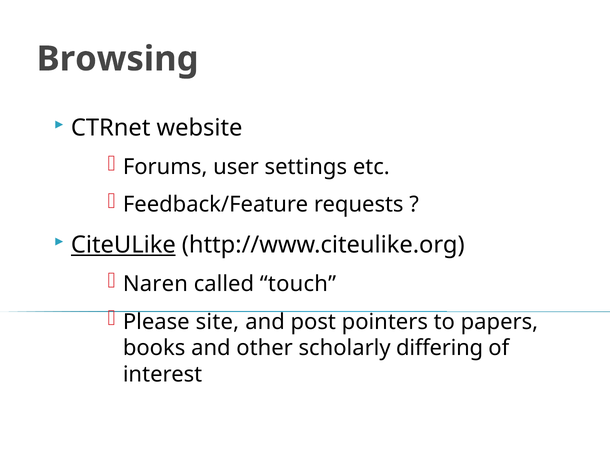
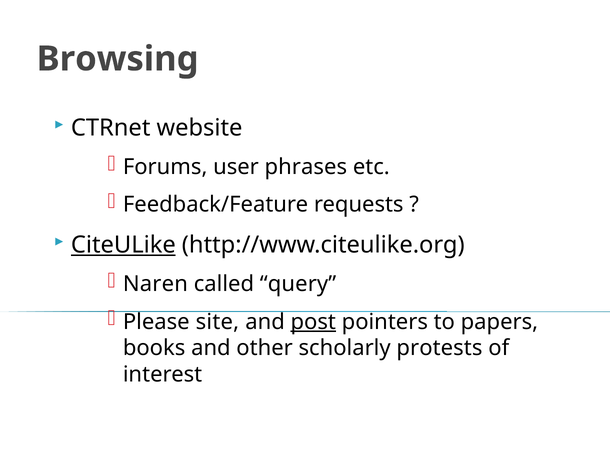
settings: settings -> phrases (306, 167)
touch: touch -> query (298, 284)
post underline: none -> present (313, 321)
differing: differing -> protests (439, 348)
